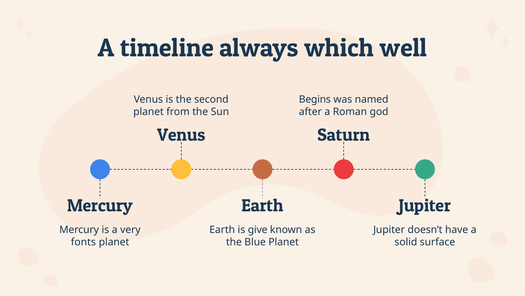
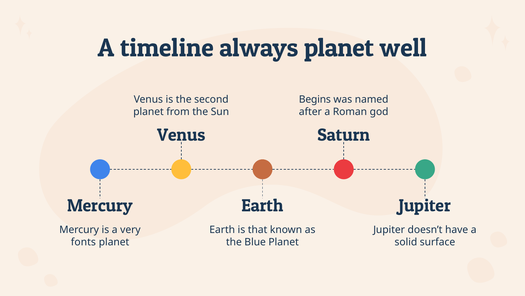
always which: which -> planet (339, 48)
give: give -> that (258, 229)
